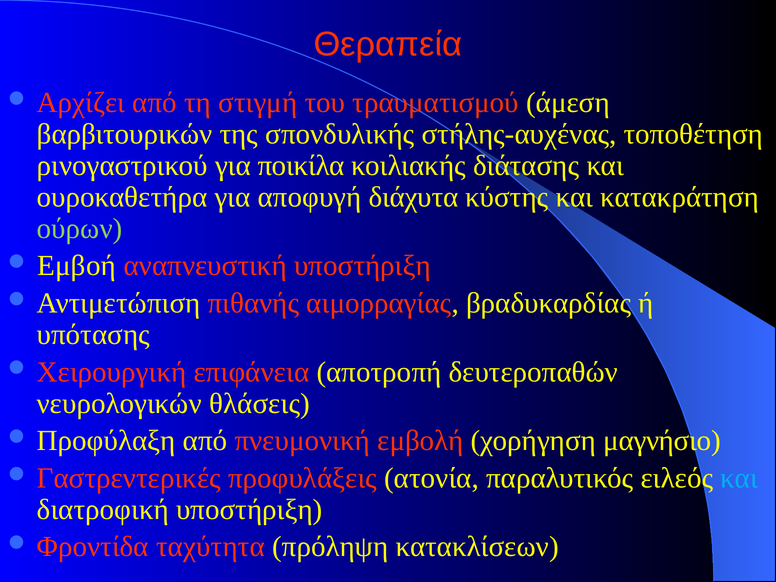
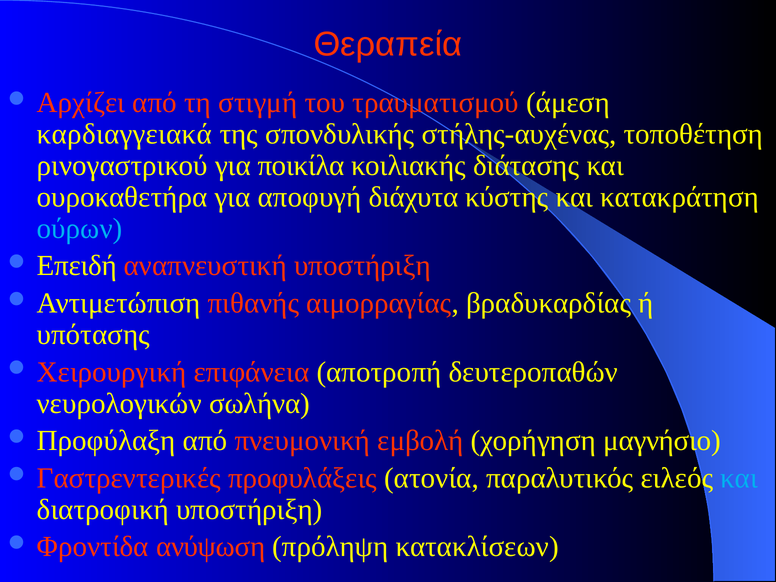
βαρβιτουρικών: βαρβιτουρικών -> καρδιαγγειακά (124, 134)
ούρων colour: light green -> light blue (80, 229)
Εμβοή: Εμβοή -> Επειδή (77, 266)
θλάσεις: θλάσεις -> σωλήνα (260, 403)
ταχύτητα: ταχύτητα -> ανύψωση (211, 547)
